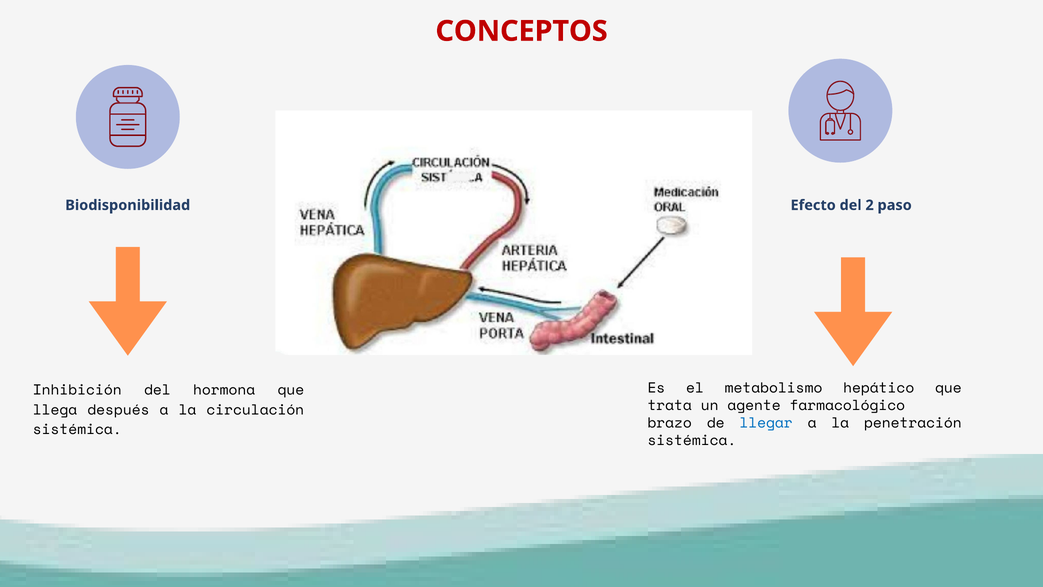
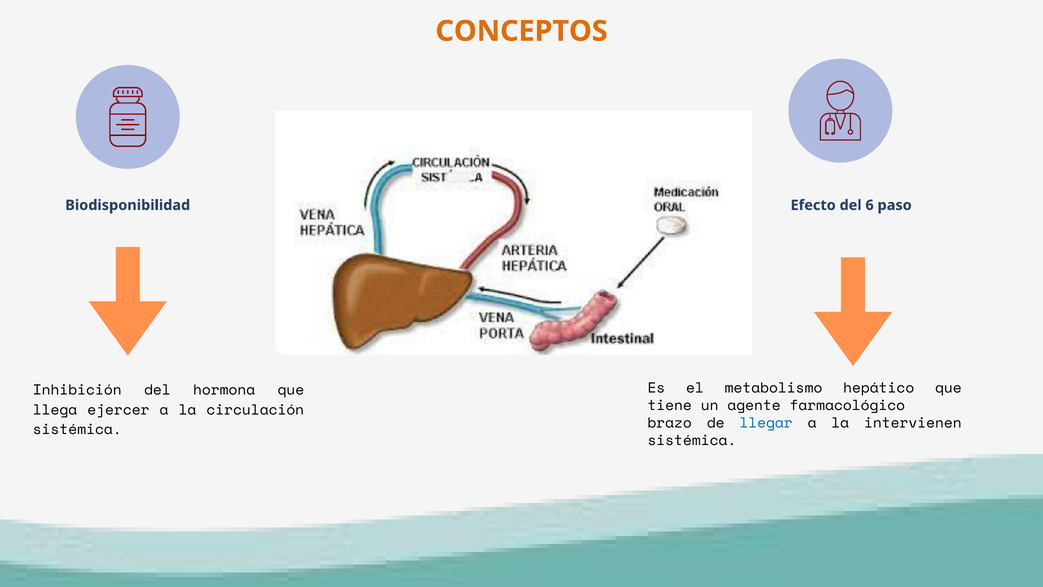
CONCEPTOS colour: red -> orange (522, 31)
2: 2 -> 6 (870, 205)
trata: trata -> tiene (670, 405)
después: después -> ejercer (118, 410)
penetración: penetración -> intervienen (913, 423)
